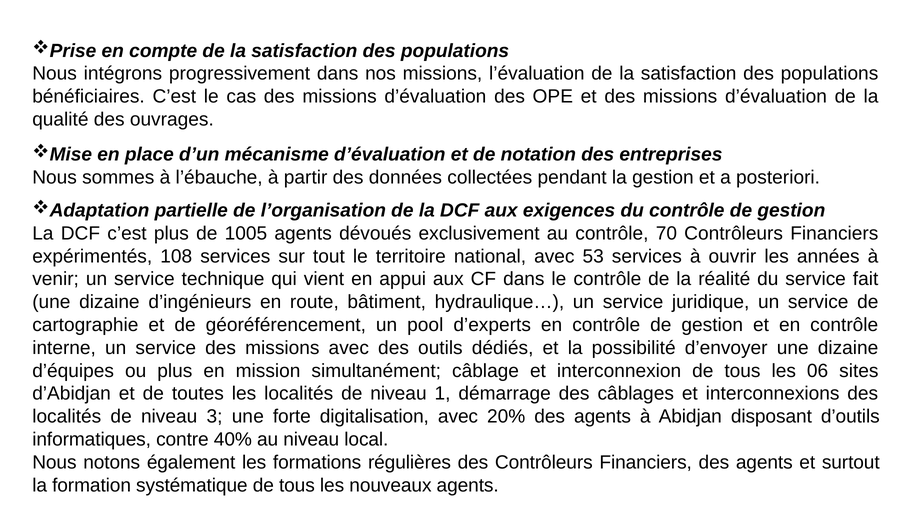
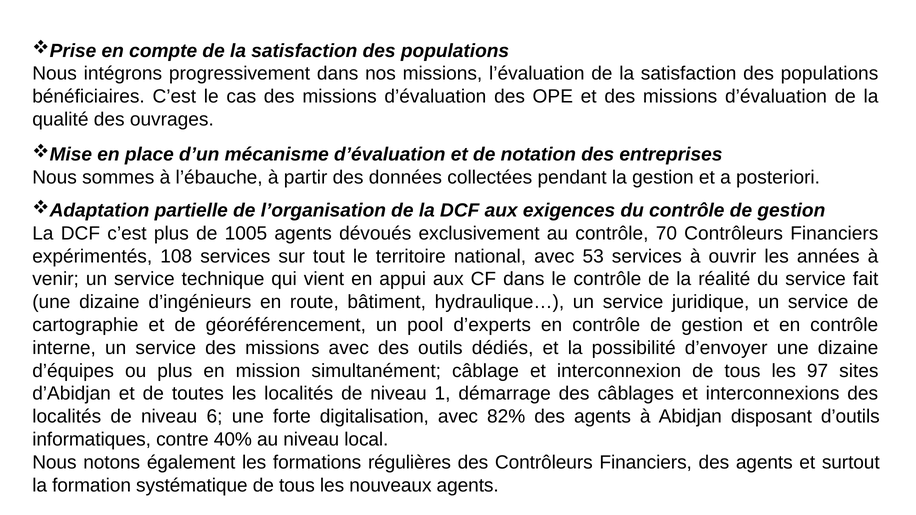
06: 06 -> 97 (818, 371)
3: 3 -> 6 (215, 417)
20%: 20% -> 82% (506, 417)
